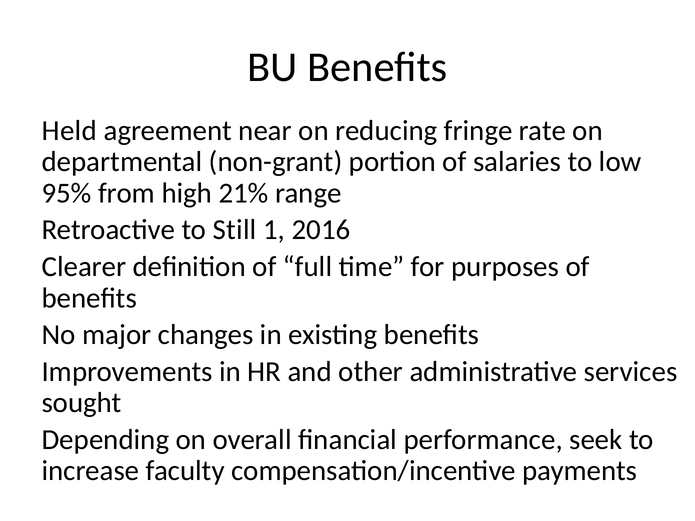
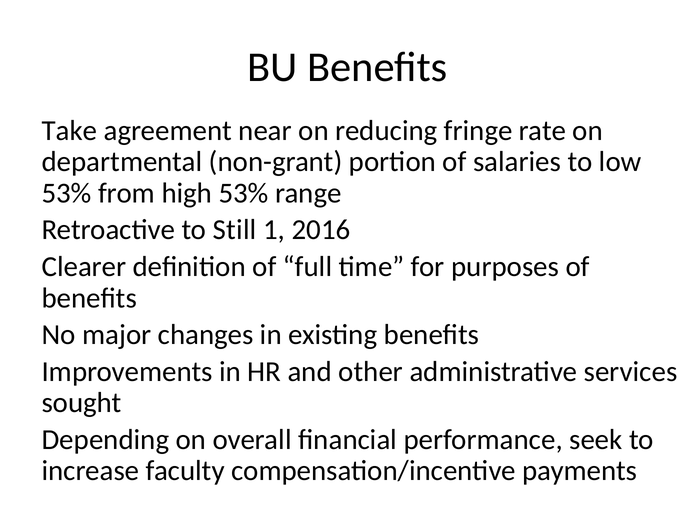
Held: Held -> Take (69, 131)
95%: 95% -> 53% (67, 193)
high 21%: 21% -> 53% (244, 193)
